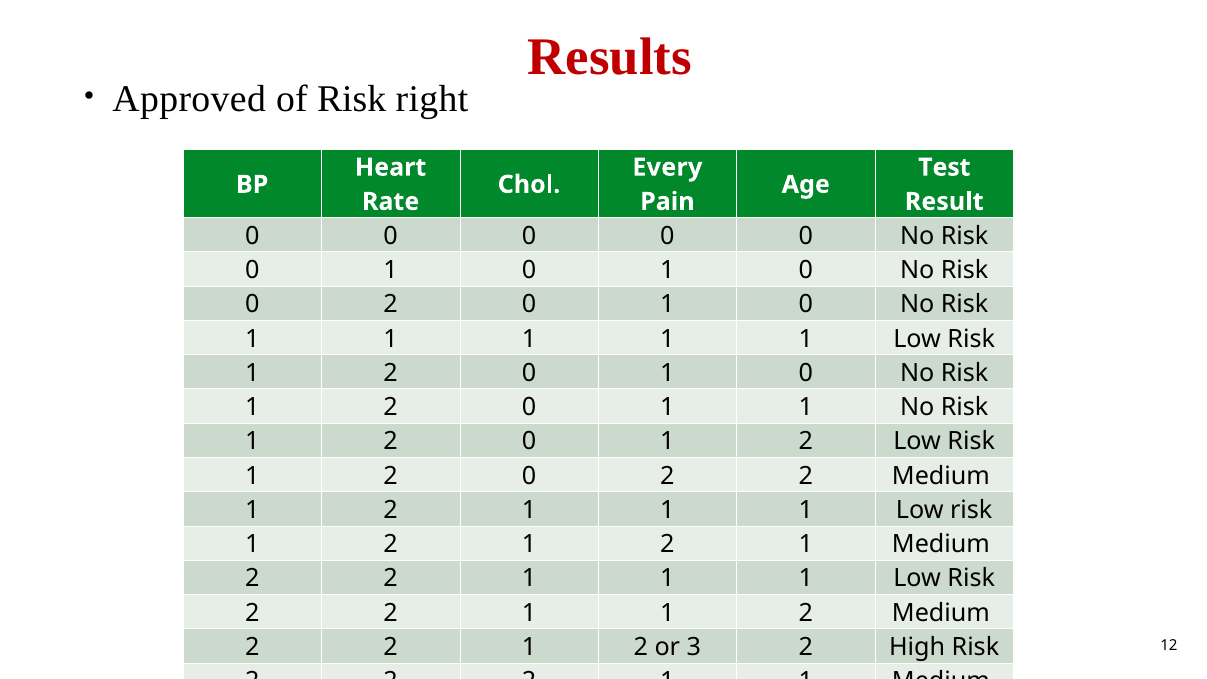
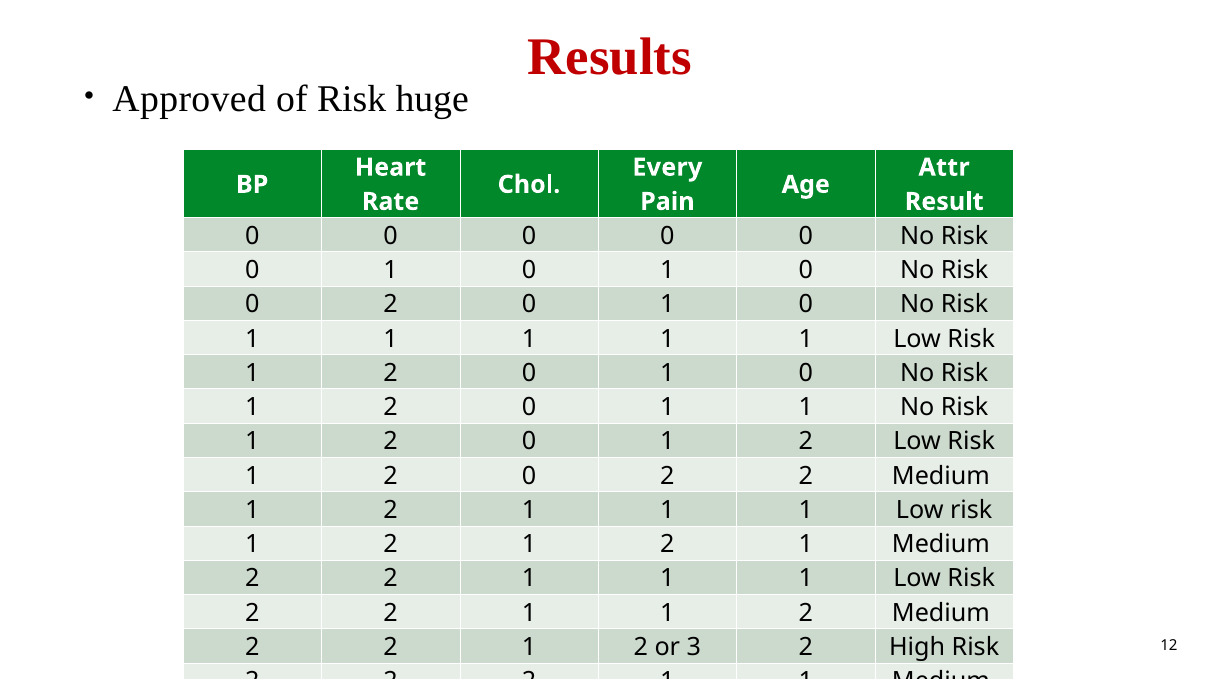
right: right -> huge (432, 99)
Test: Test -> Attr (944, 167)
